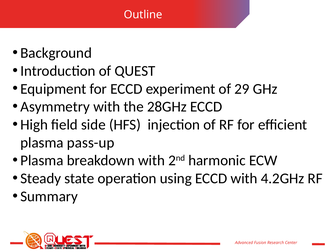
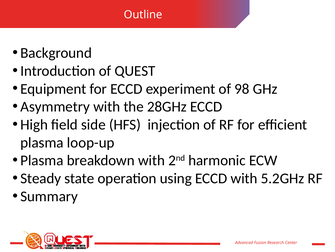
29: 29 -> 98 (242, 89)
pass-up: pass-up -> loop-up (91, 142)
4.2GHz: 4.2GHz -> 5.2GHz (283, 178)
